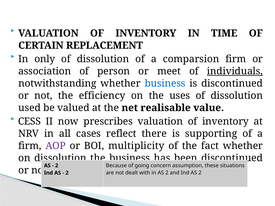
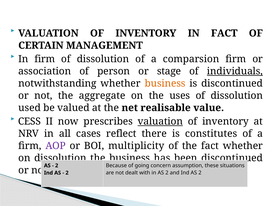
IN TIME: TIME -> FACT (224, 33)
REPLACEMENT: REPLACEMENT -> MANAGEMENT (104, 46)
In only: only -> firm (45, 59)
meet: meet -> stage (169, 71)
business colour: blue -> orange (165, 84)
efficiency: efficiency -> aggregate (102, 96)
valuation underline: none -> present (160, 122)
supporting: supporting -> constitutes (211, 134)
